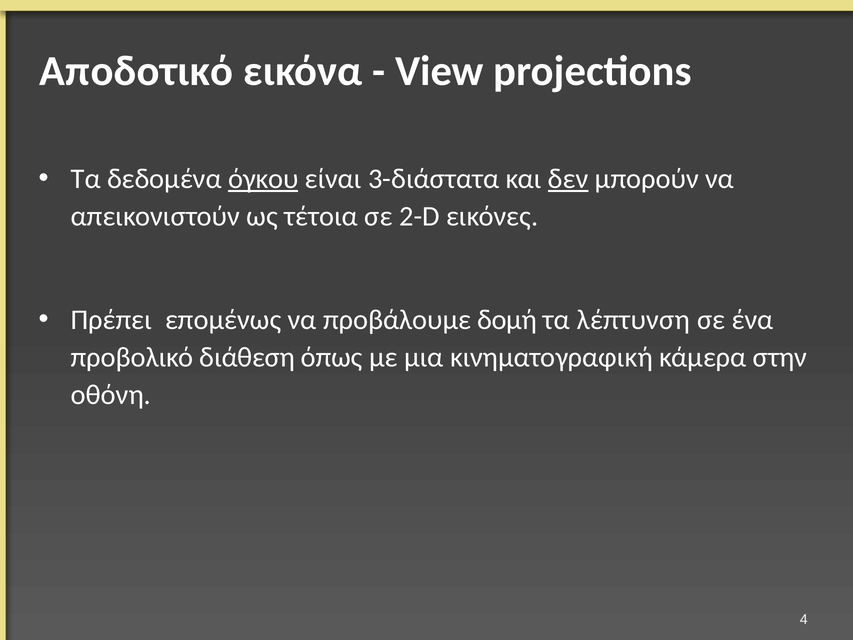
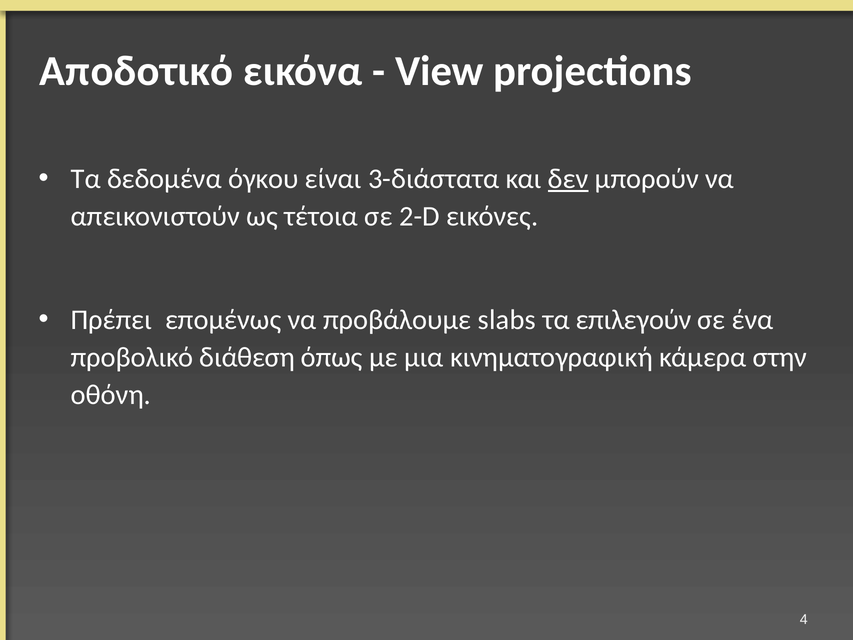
όγκου underline: present -> none (263, 179)
δομή: δομή -> slabs (507, 320)
λέπτυνση: λέπτυνση -> επιλεγούν (634, 320)
